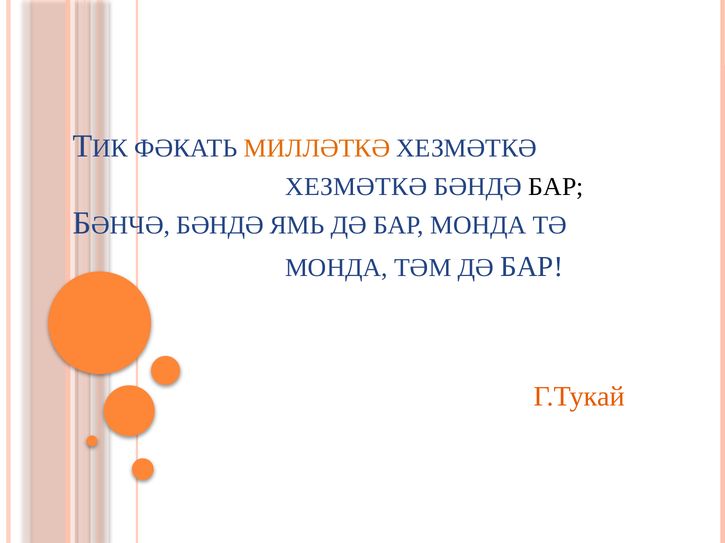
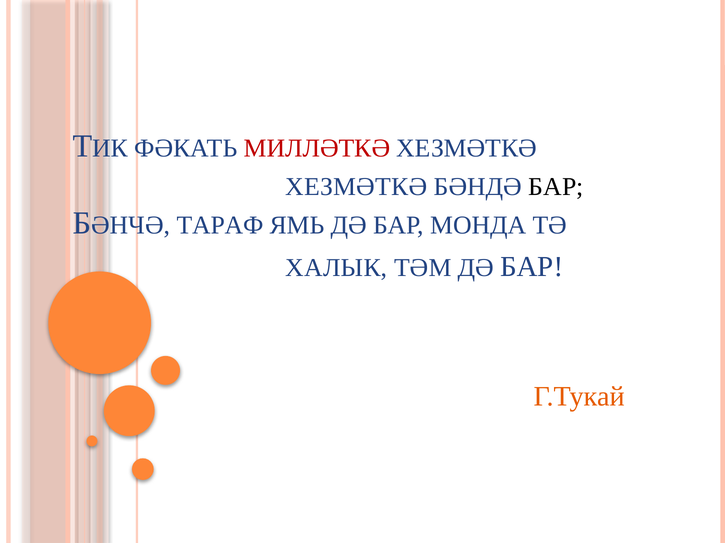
МИЛЛӘТКӘ colour: orange -> red (317, 148)
БӘНДӘ: БӘНДӘ -> ТАРАФ (220, 226)
МОНДА: МОНДА -> ХАЛЫК (336, 268)
